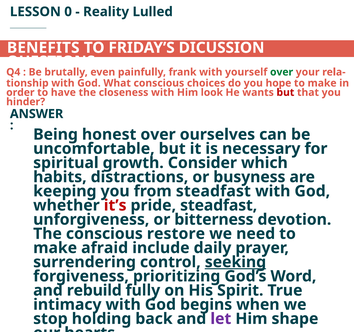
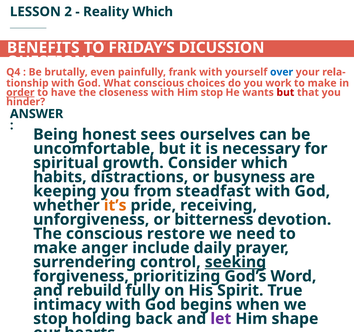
0: 0 -> 2 (68, 12)
Reality Lulled: Lulled -> Which (153, 12)
over colour: green -> blue (282, 72)
hope: hope -> work (278, 83)
order underline: none -> present (20, 92)
Him look: look -> stop (212, 92)
honest over: over -> sees (158, 134)
it’s colour: red -> orange (115, 205)
pride steadfast: steadfast -> receiving (219, 205)
afraid: afraid -> anger (105, 248)
